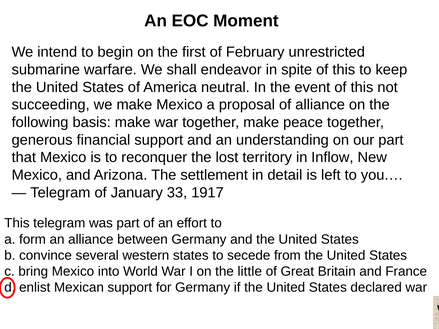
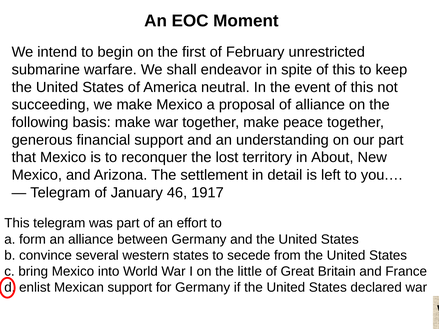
Inflow: Inflow -> About (332, 158)
33: 33 -> 46 (177, 193)
